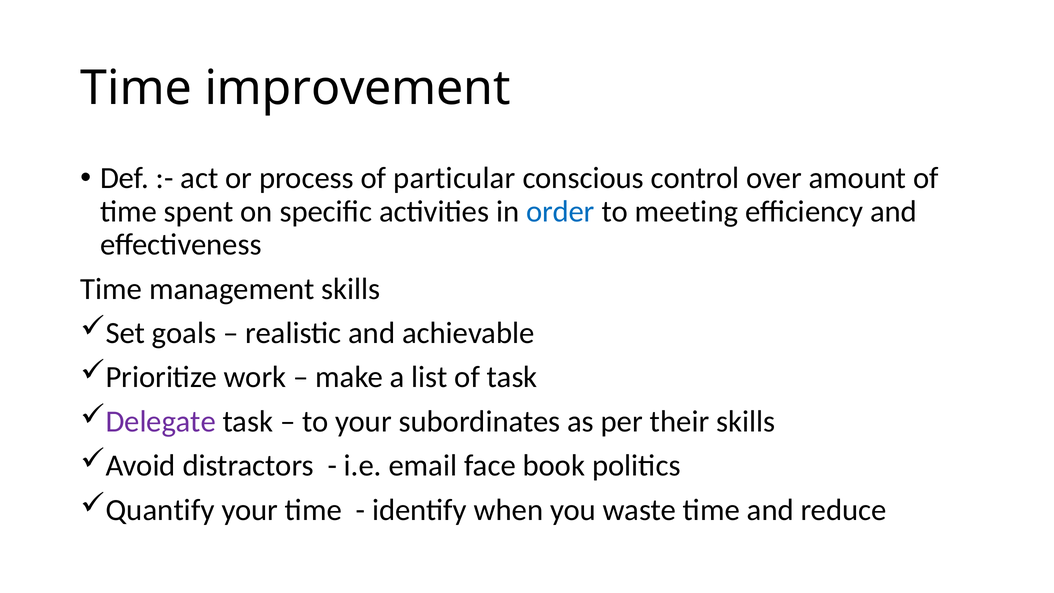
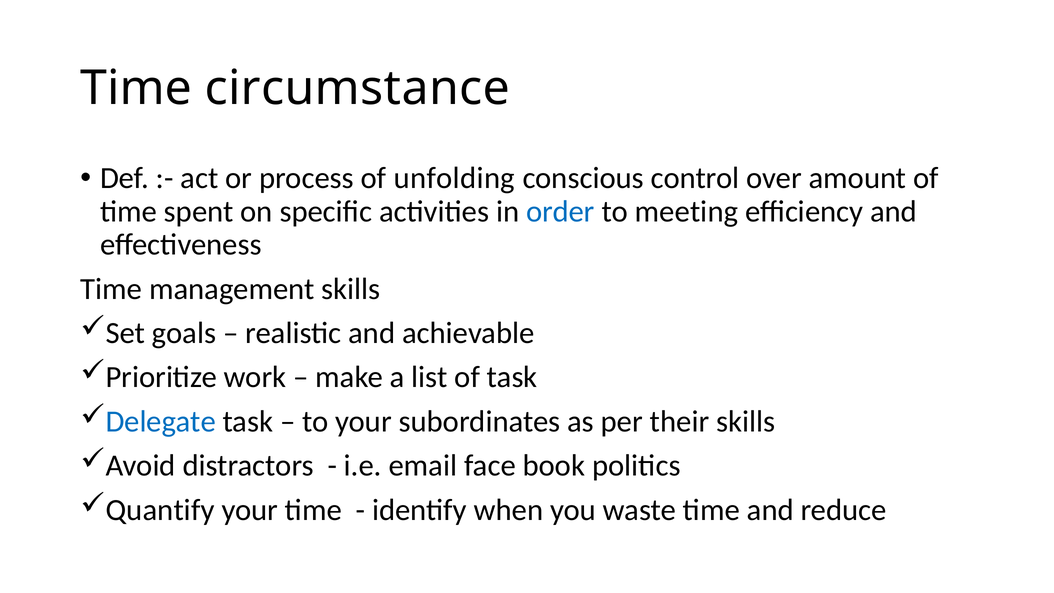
improvement: improvement -> circumstance (357, 89)
particular: particular -> unfolding (454, 178)
Delegate colour: purple -> blue (161, 421)
